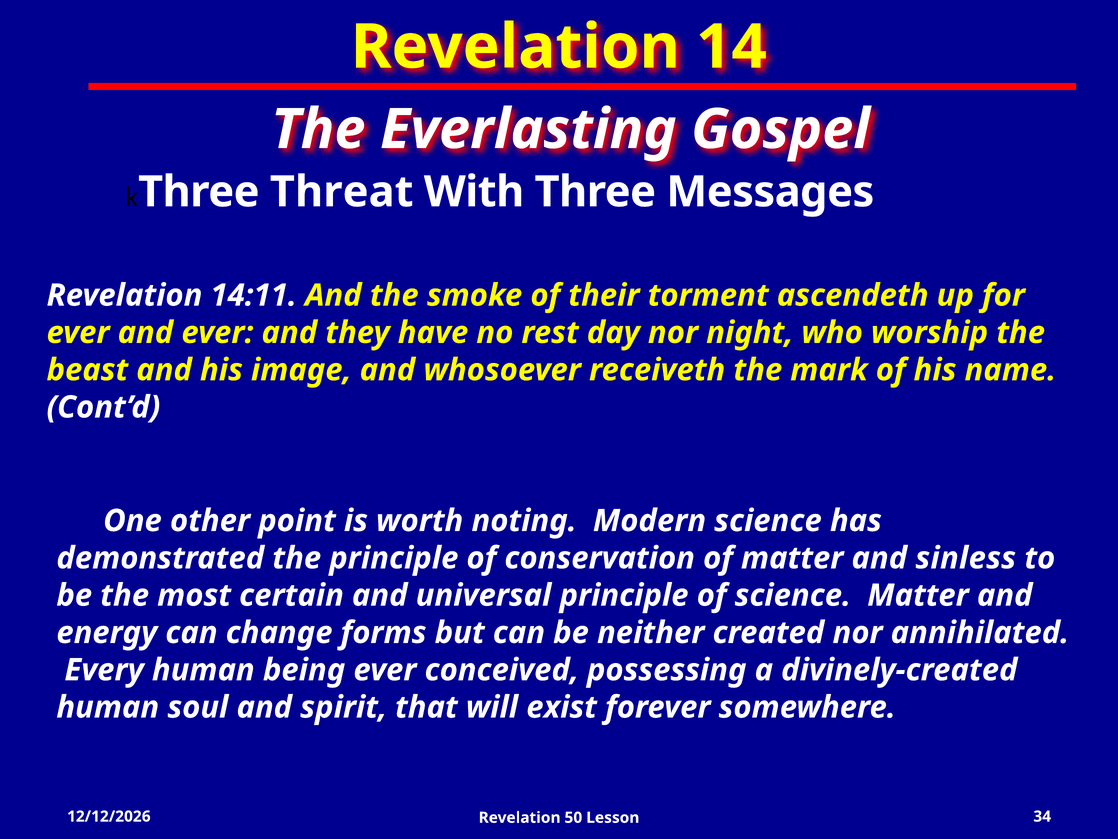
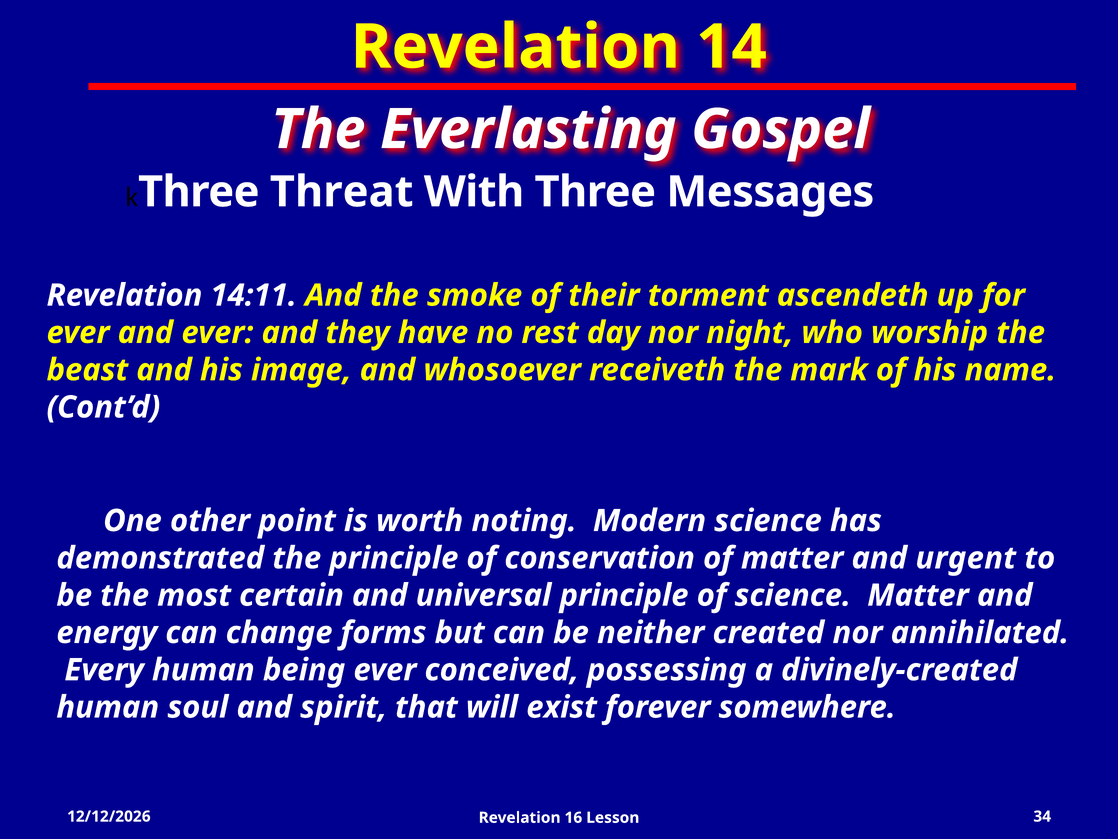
sinless: sinless -> urgent (966, 558)
50: 50 -> 16 (573, 817)
